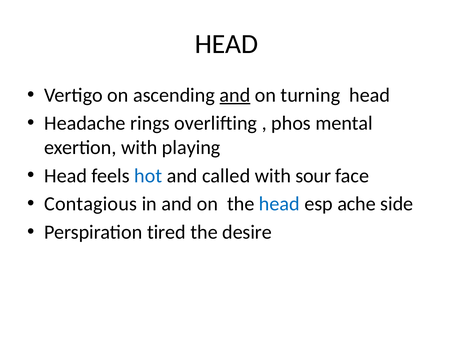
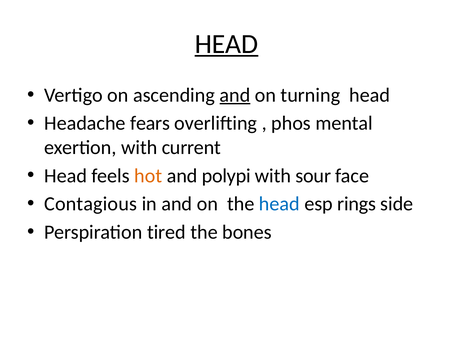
HEAD underline: none -> present (227, 44)
rings: rings -> fears (150, 123)
playing: playing -> current (191, 147)
hot colour: blue -> orange (148, 176)
called: called -> polypi (226, 176)
ache: ache -> rings (357, 204)
desire: desire -> bones (247, 232)
